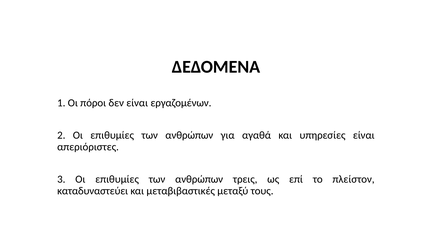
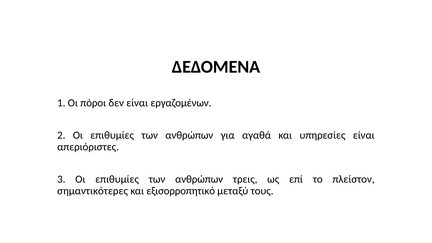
καταδυναστεύει: καταδυναστεύει -> σημαντικότερες (93, 191)
μεταβιβαστικές: μεταβιβαστικές -> εξισορροπητικό (181, 191)
